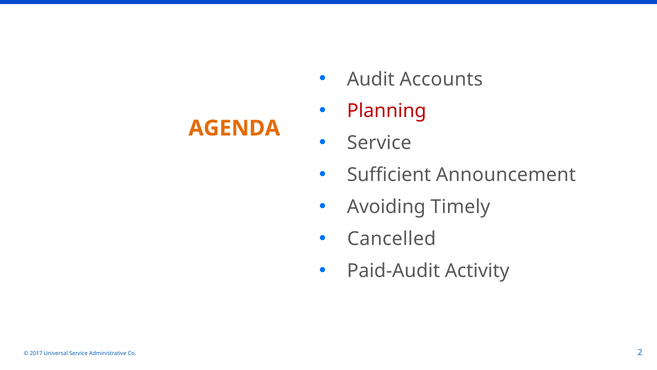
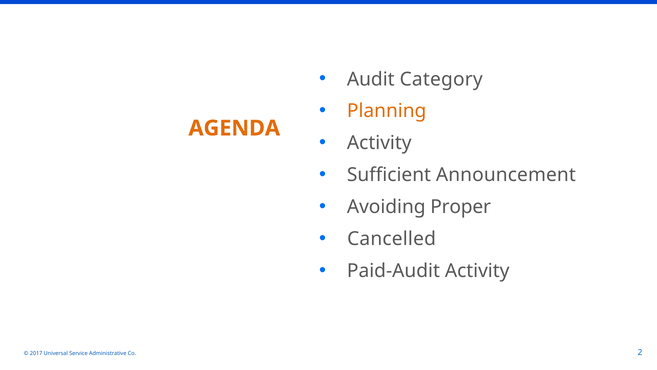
Accounts: Accounts -> Category (441, 79)
Planning colour: red -> orange (387, 111)
Service: Service -> Activity (379, 143)
Timely: Timely -> Proper (461, 207)
